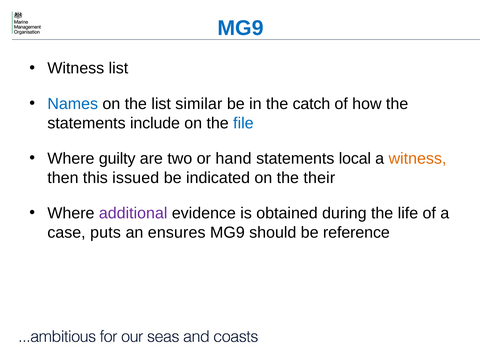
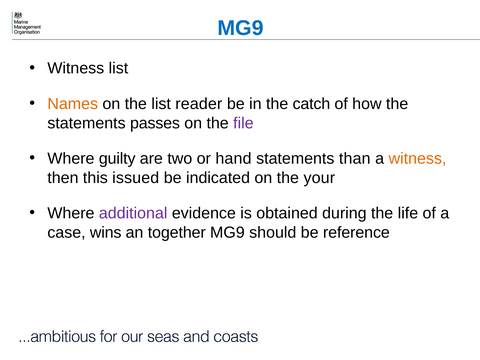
Names colour: blue -> orange (73, 104)
similar: similar -> reader (199, 104)
include: include -> passes (155, 123)
file colour: blue -> purple (243, 123)
local: local -> than (355, 159)
their: their -> your (319, 178)
puts: puts -> wins (106, 232)
ensures: ensures -> together (177, 232)
